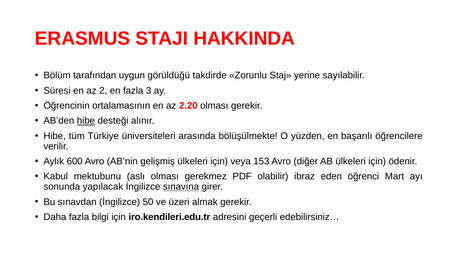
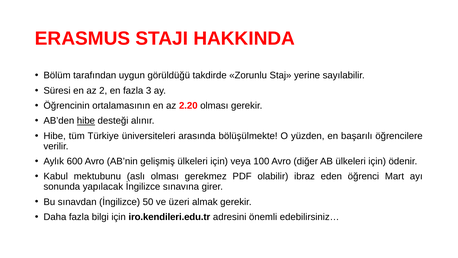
153: 153 -> 100 (261, 161)
sınavına underline: present -> none (181, 186)
geçerli: geçerli -> önemli (263, 217)
